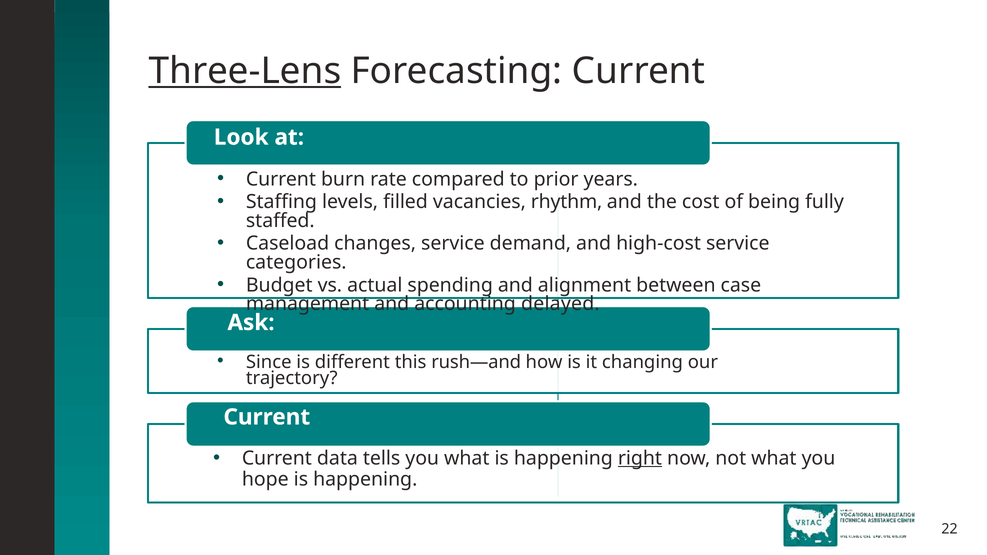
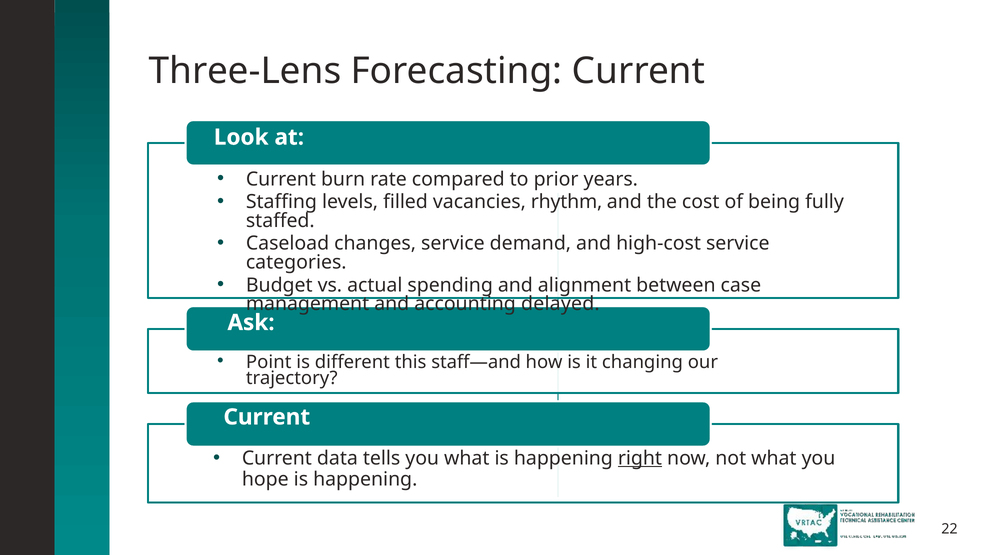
Three-Lens underline: present -> none (245, 71)
Since: Since -> Point (269, 362)
rush—and: rush—and -> staff—and (476, 362)
